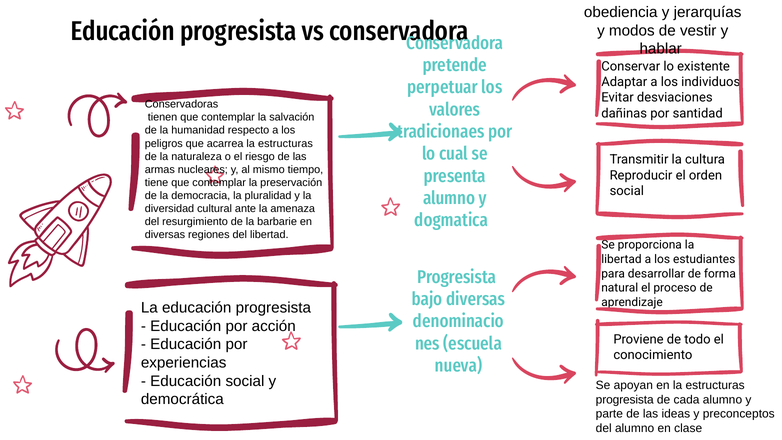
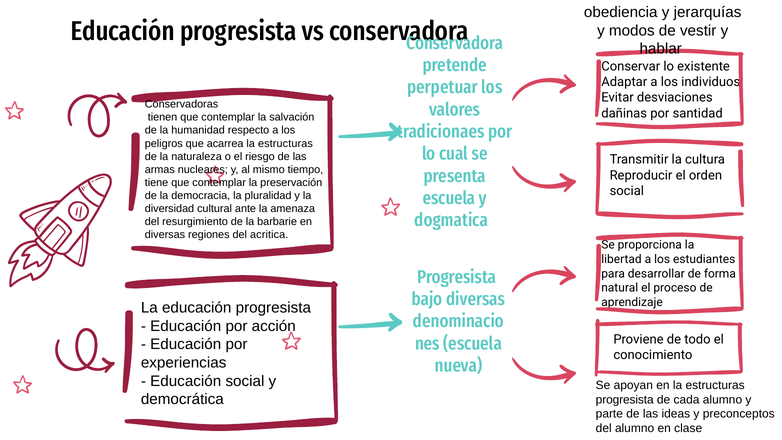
alumno: alumno -> escuela (449, 198)
del libertad: libertad -> acritica (269, 235)
